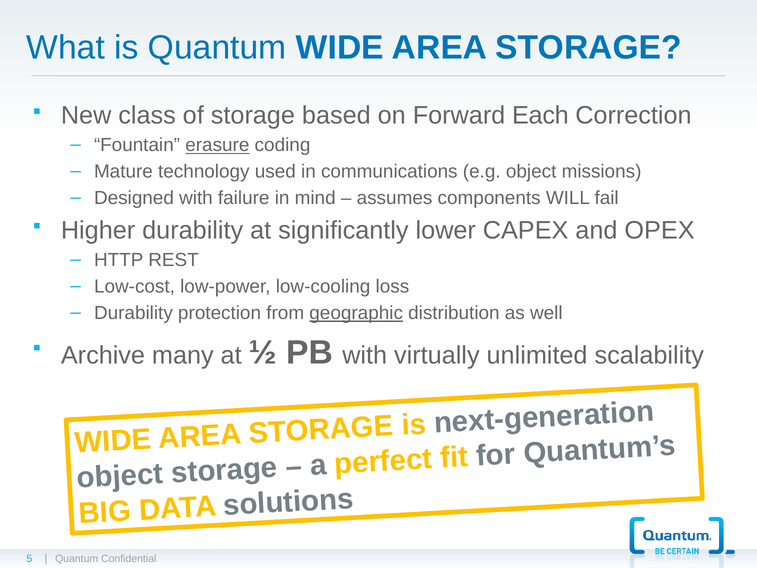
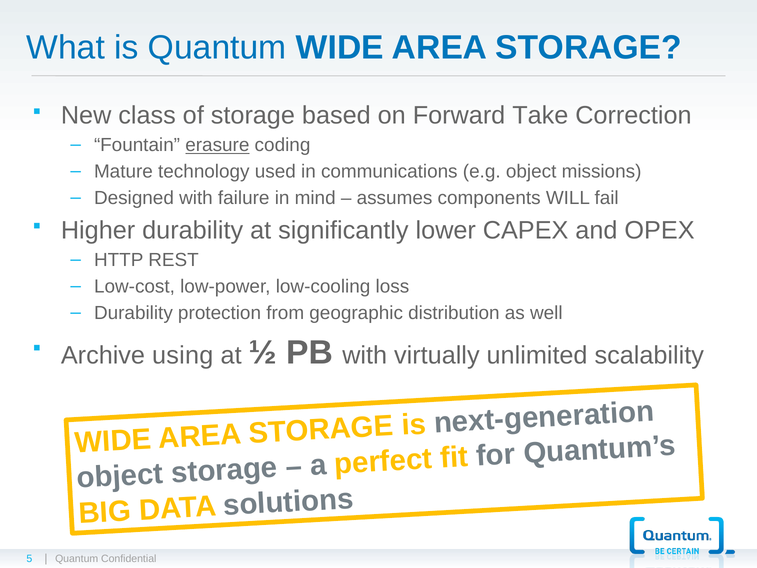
Each: Each -> Take (540, 115)
geographic underline: present -> none (356, 313)
many: many -> using (183, 355)
